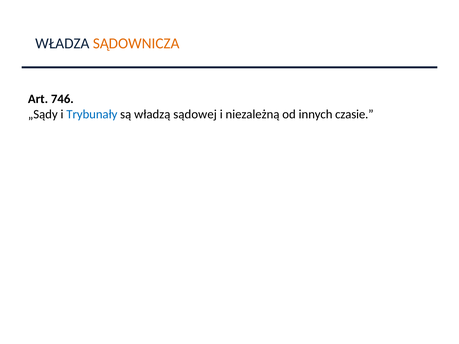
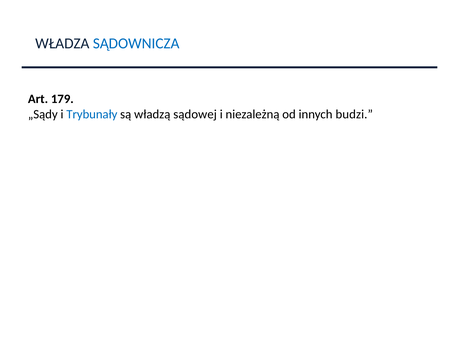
SĄDOWNICZA colour: orange -> blue (136, 44)
746: 746 -> 179 (62, 99)
czasie: czasie -> budzi (354, 114)
